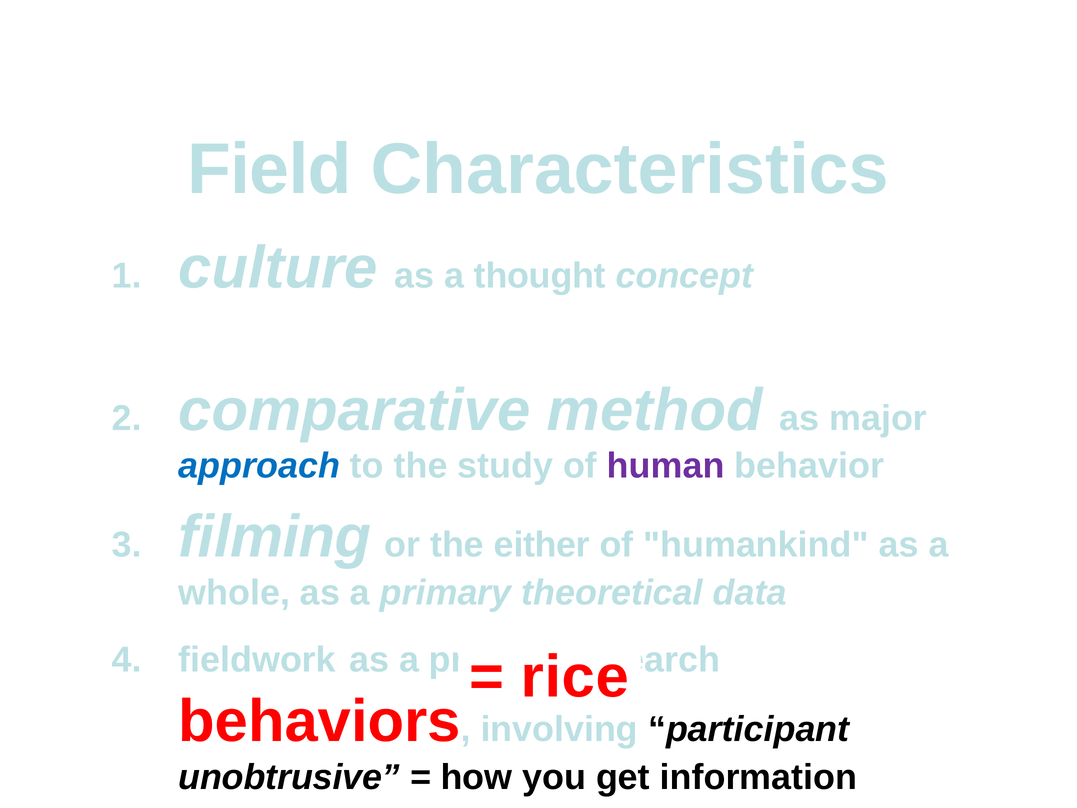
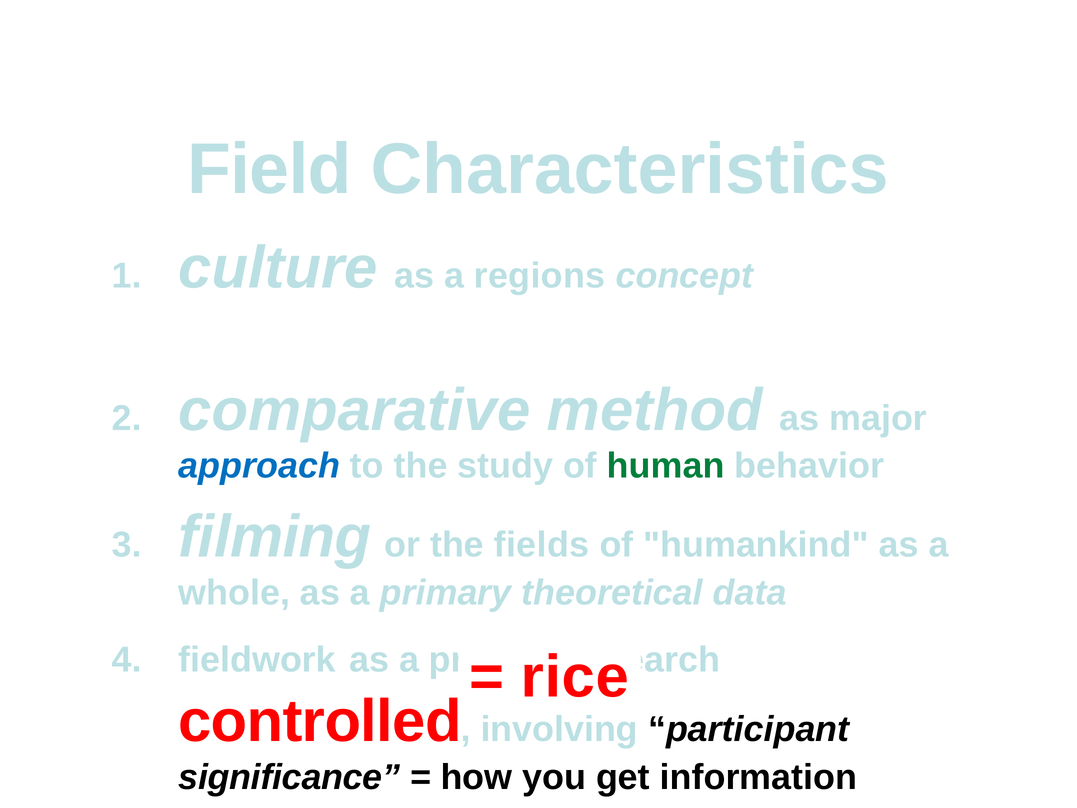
thought: thought -> regions (540, 276)
human colour: purple -> green (666, 466)
either: either -> fields (542, 545)
behaviors: behaviors -> controlled (320, 721)
unobtrusive: unobtrusive -> significance (289, 777)
